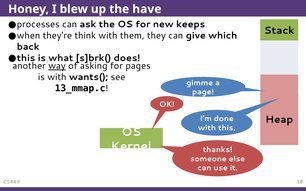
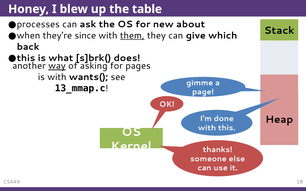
have: have -> table (147, 9)
keeps: keeps -> about (191, 24)
think: think -> since (85, 36)
them underline: none -> present (132, 36)
